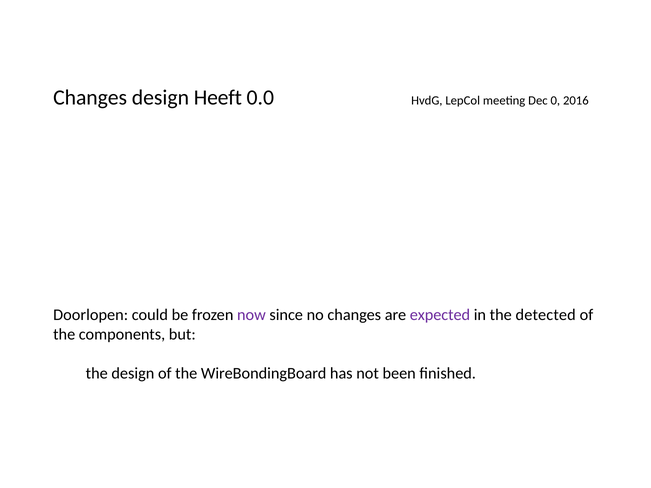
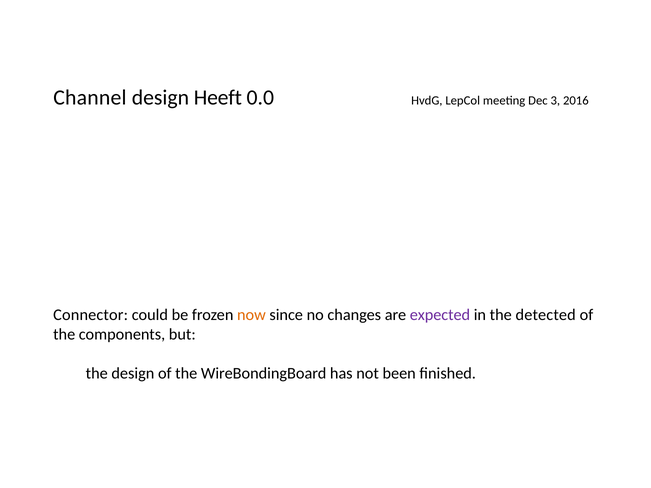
Changes: Changes -> Channel (90, 97)
0: 0 -> 3 (555, 100)
Doorlopen: Doorlopen -> Connector (91, 315)
now colour: purple -> orange (251, 315)
